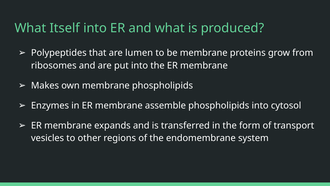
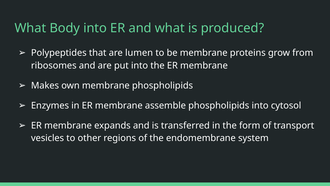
Itself: Itself -> Body (65, 28)
